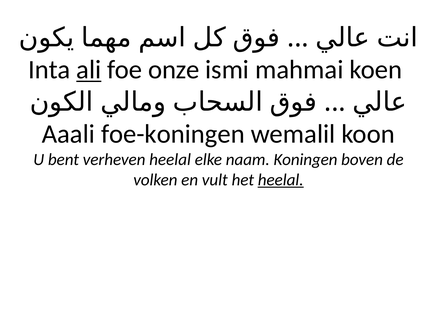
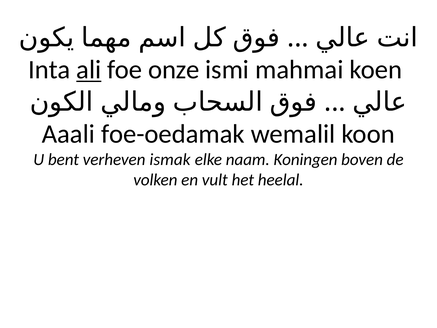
foe-koningen: foe-koningen -> foe-oedamak (173, 134)
verheven heelal: heelal -> ismak (170, 159)
heelal underline: present -> none (281, 180)
